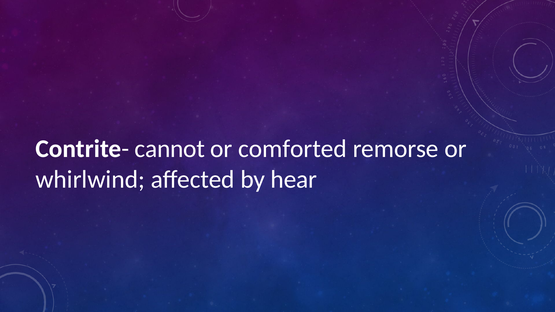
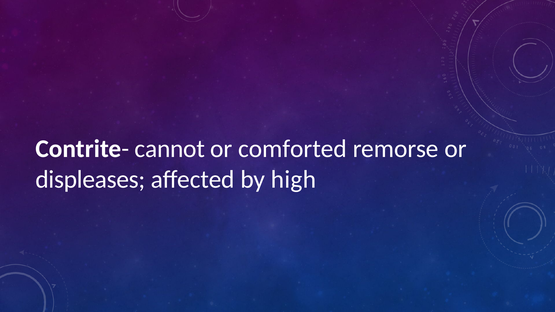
whirlwind: whirlwind -> displeases (90, 179)
hear: hear -> high (294, 179)
